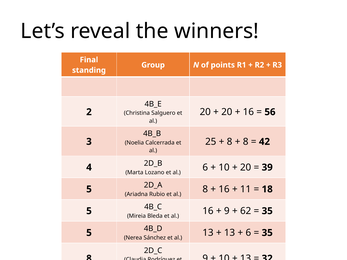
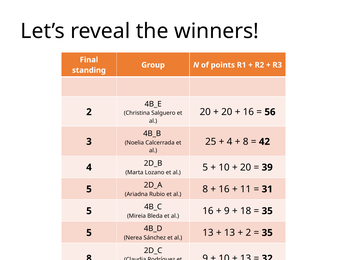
8: 8 -> 4 (230, 142)
al 6: 6 -> 5 (205, 168)
18: 18 -> 31 (267, 189)
62: 62 -> 18 (246, 211)
6: 6 -> 2 (248, 233)
